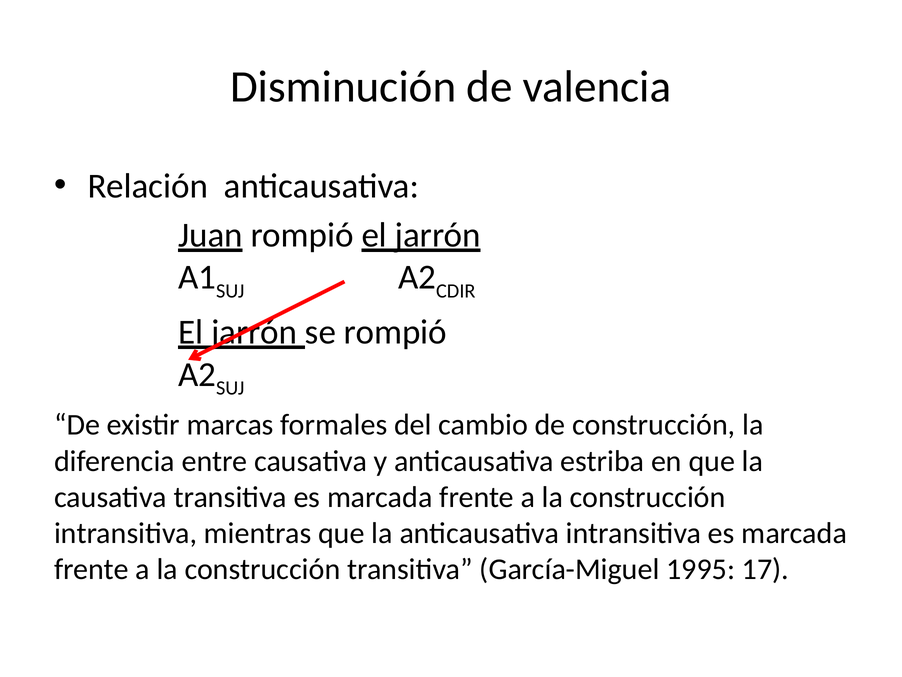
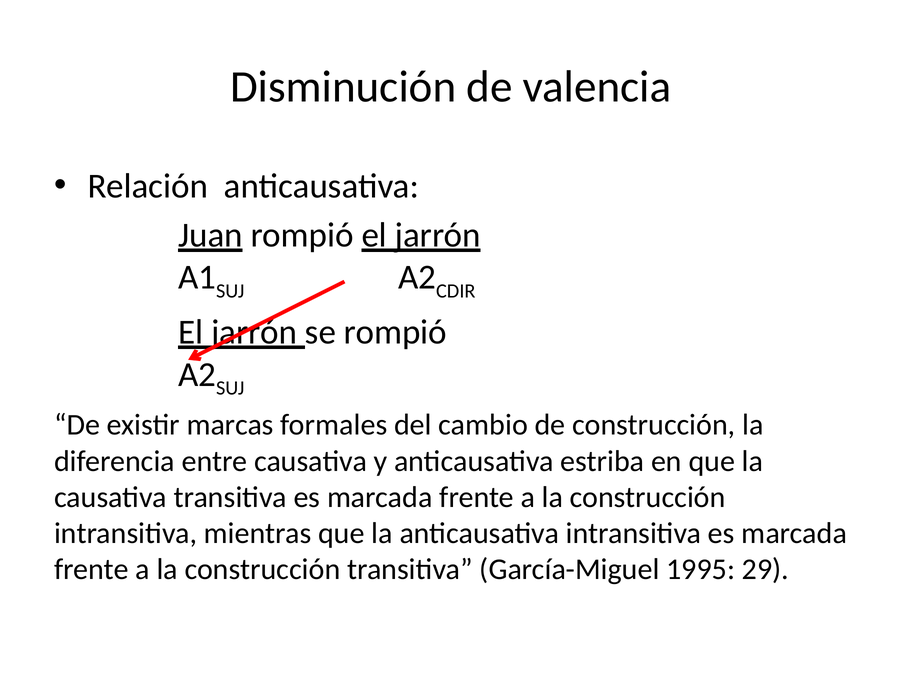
17: 17 -> 29 (766, 569)
